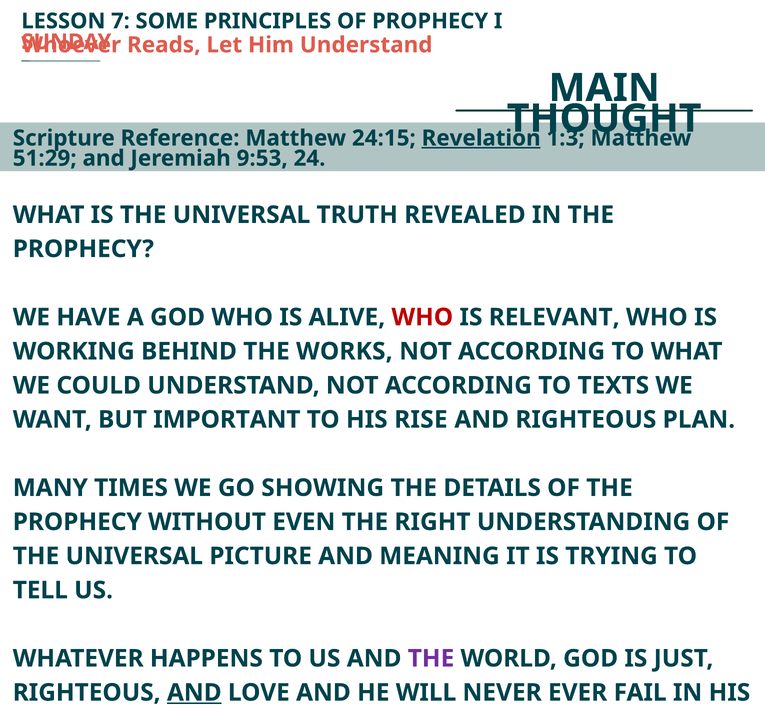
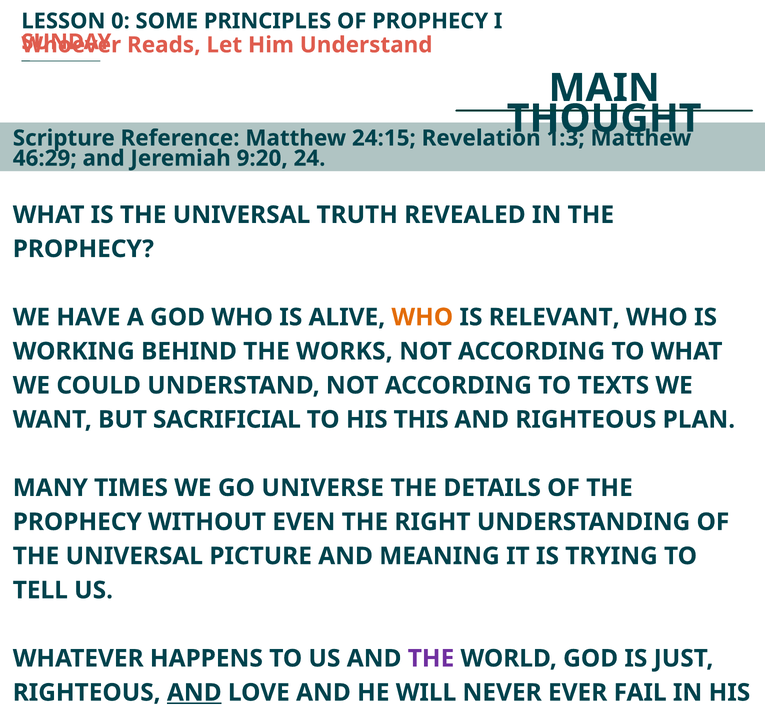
7: 7 -> 0 (120, 21)
Revelation underline: present -> none (481, 138)
51:29: 51:29 -> 46:29 (45, 158)
9:53: 9:53 -> 9:20 (262, 158)
WHO colour: red -> orange (422, 317)
IMPORTANT: IMPORTANT -> SACRIFICIAL (227, 420)
RISE: RISE -> THIS (421, 420)
SHOWING: SHOWING -> UNIVERSE (323, 488)
